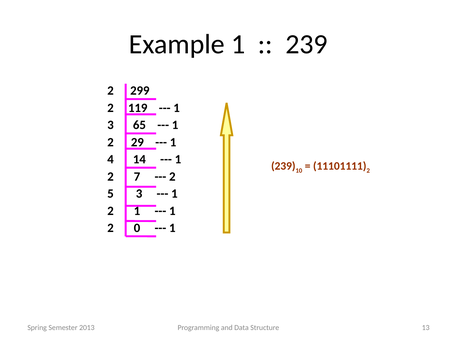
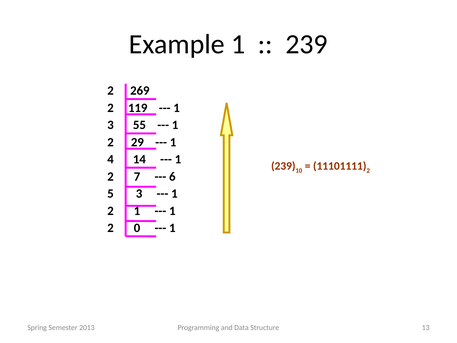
299: 299 -> 269 (140, 91)
65: 65 -> 55 (139, 125)
2: 2 -> 6 (172, 176)
